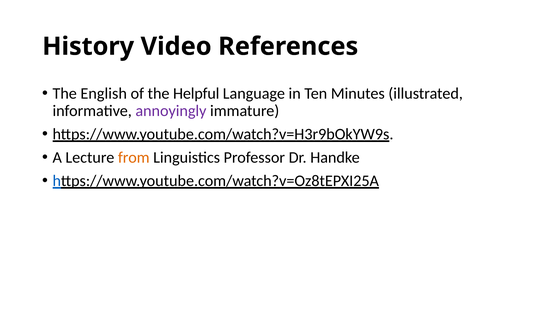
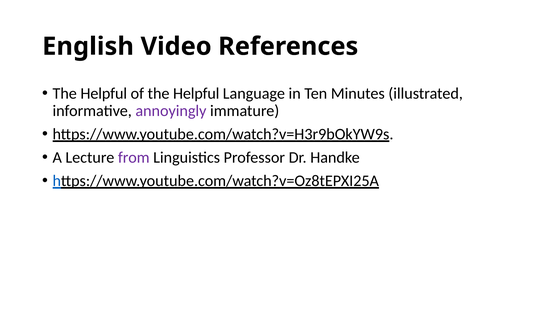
History: History -> English (88, 46)
English: English -> Helpful (104, 93)
from colour: orange -> purple (134, 158)
